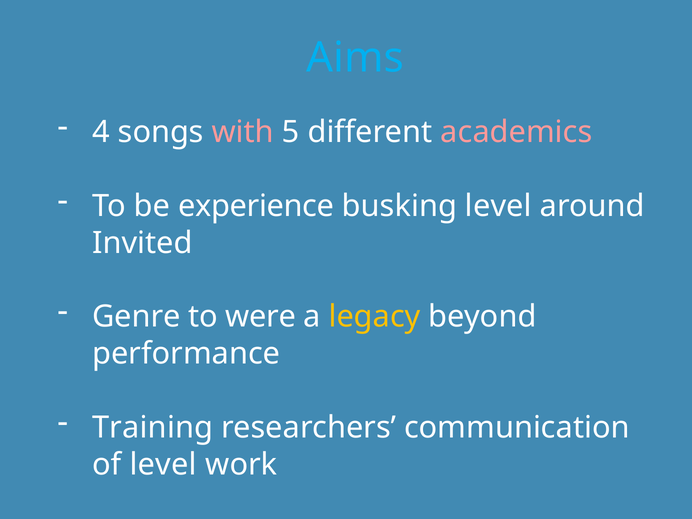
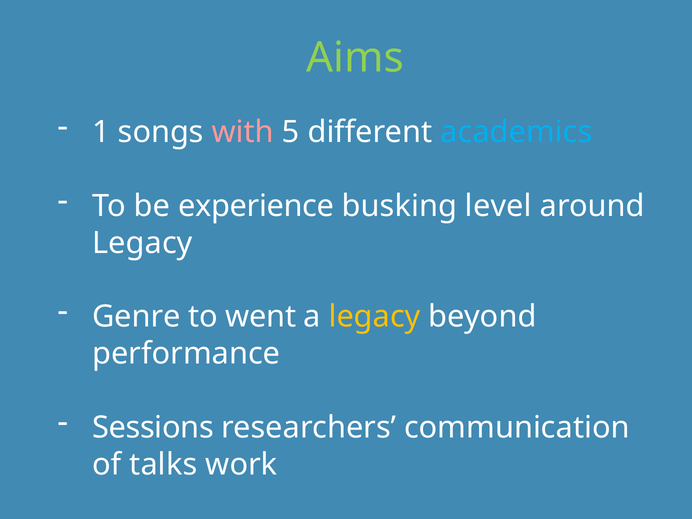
Aims colour: light blue -> light green (355, 58)
4: 4 -> 1 (101, 132)
academics colour: pink -> light blue (516, 132)
Invited: Invited -> Legacy (142, 243)
were: were -> went (261, 317)
Training: Training -> Sessions (153, 427)
of level: level -> talks (163, 464)
